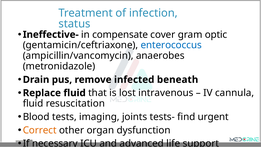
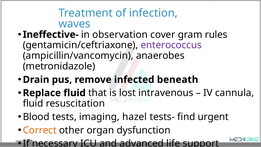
status: status -> waves (74, 24)
compensate: compensate -> observation (120, 35)
optic: optic -> rules (216, 35)
enterococcus colour: blue -> purple (171, 45)
joints: joints -> hazel (135, 117)
